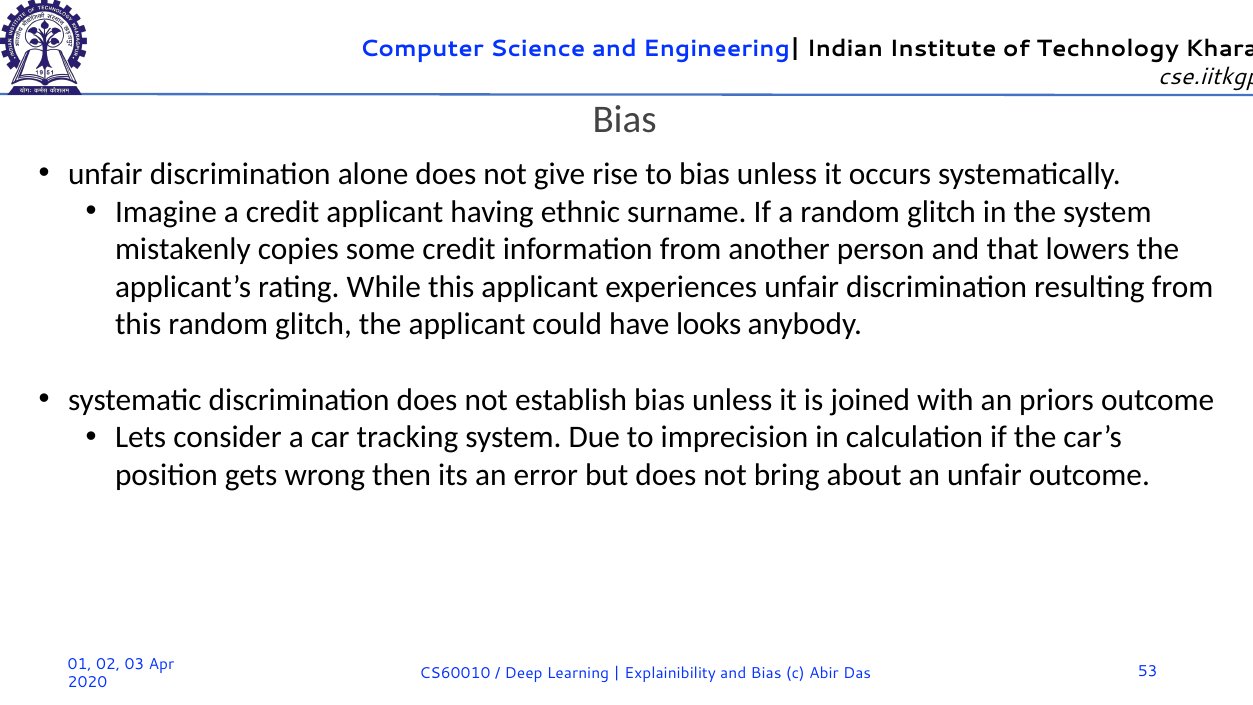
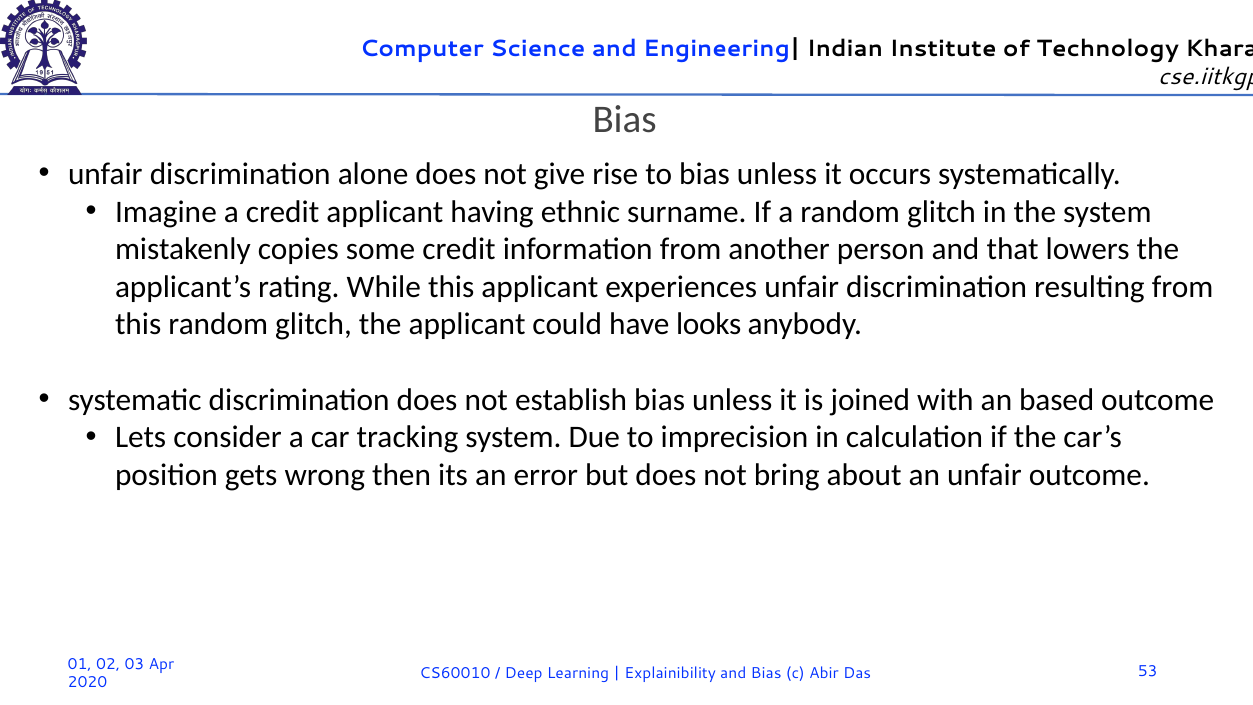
priors: priors -> based (1057, 400)
